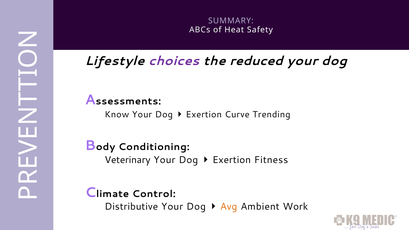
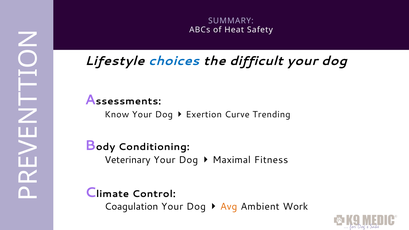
choices colour: purple -> blue (174, 61)
reduced: reduced -> difficult (256, 61)
Exertion: Exertion -> Maximal (232, 160)
Distributive: Distributive -> Coagulation (131, 207)
